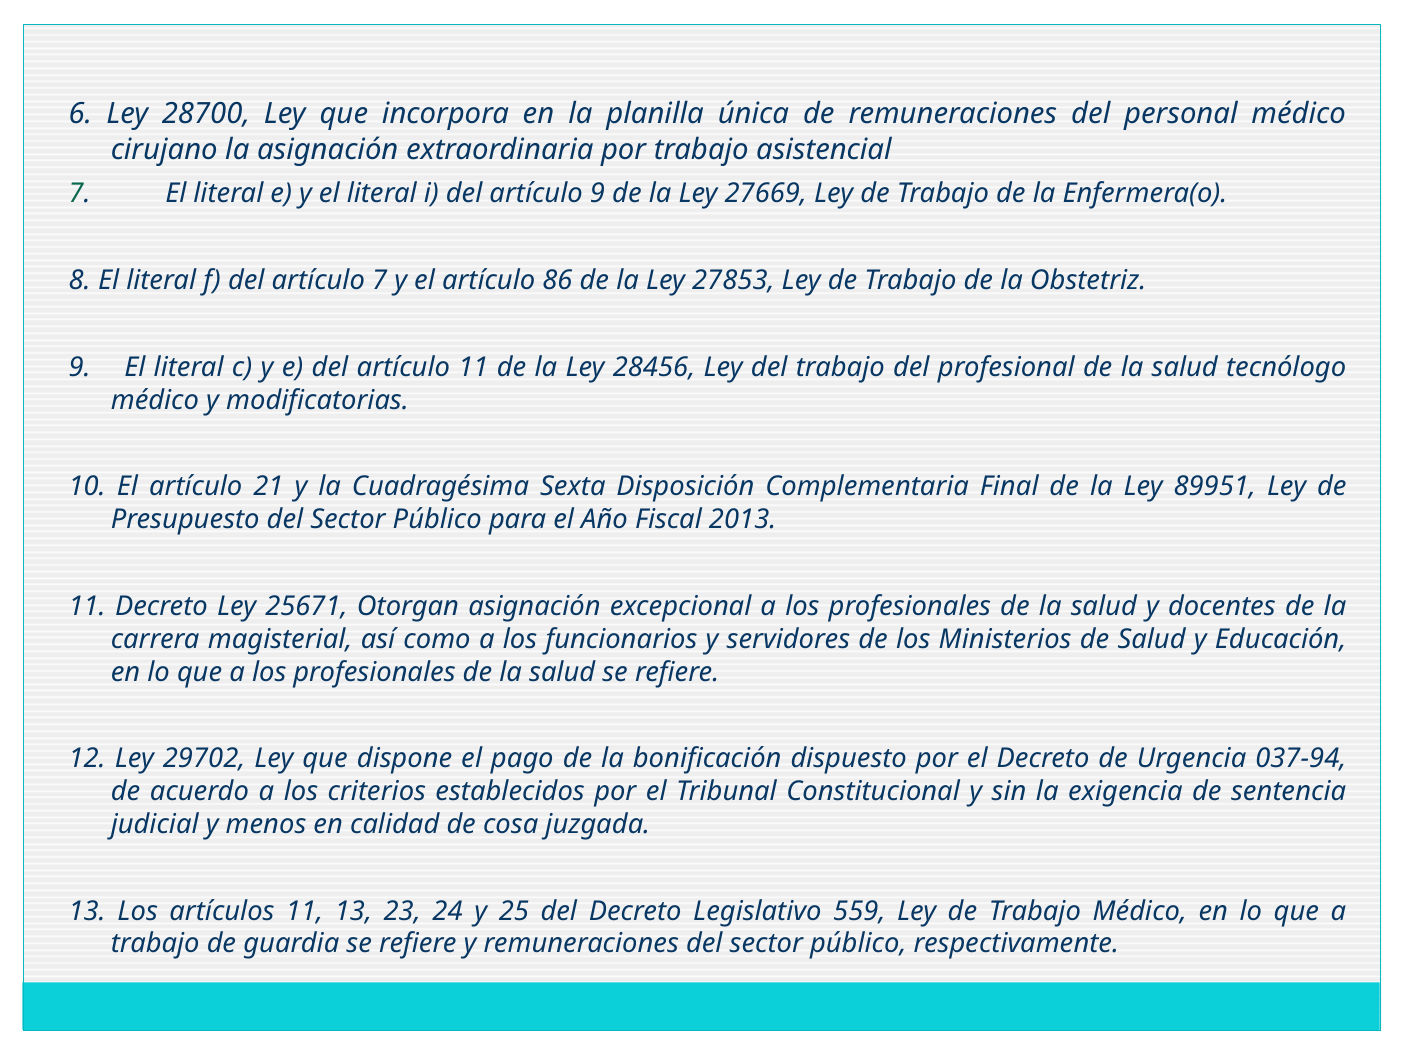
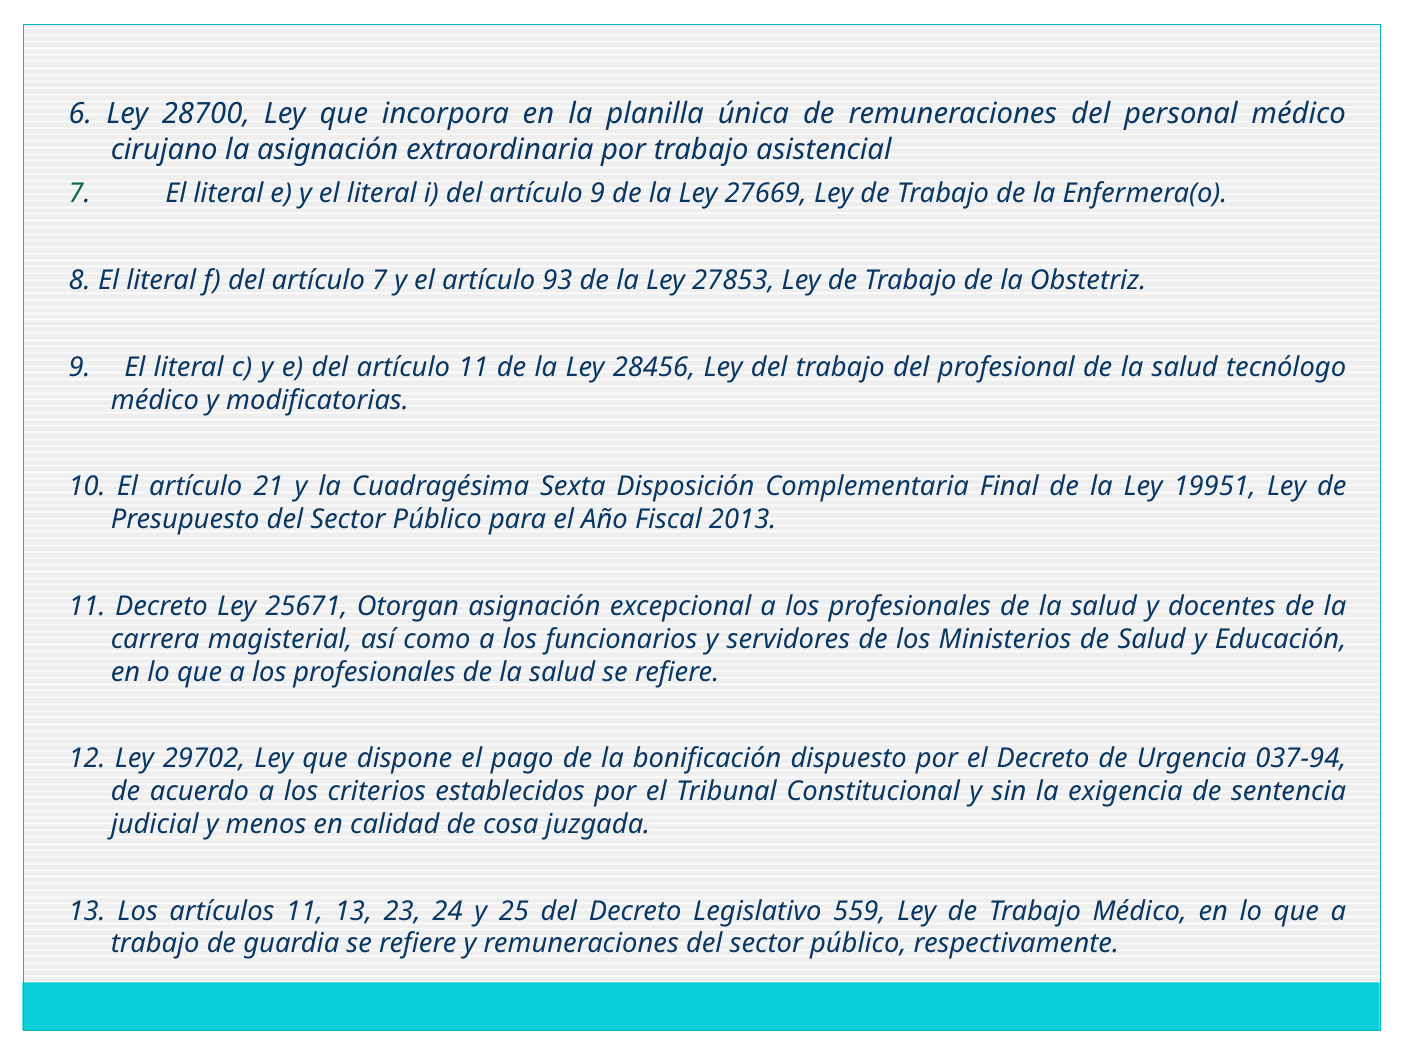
86: 86 -> 93 (557, 280)
89951: 89951 -> 19951 (1215, 487)
